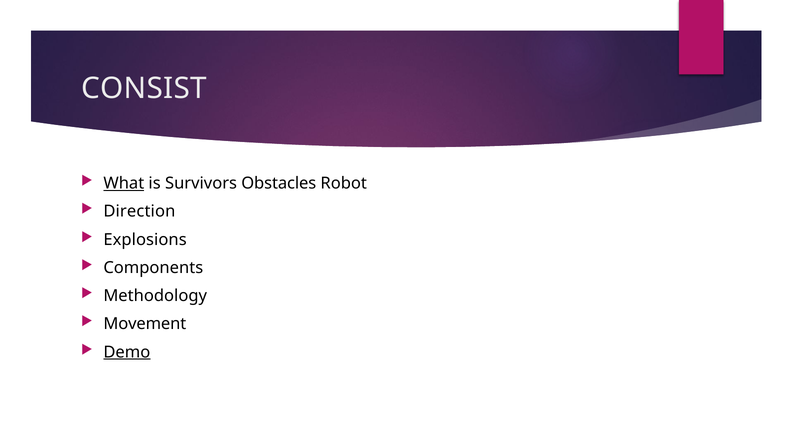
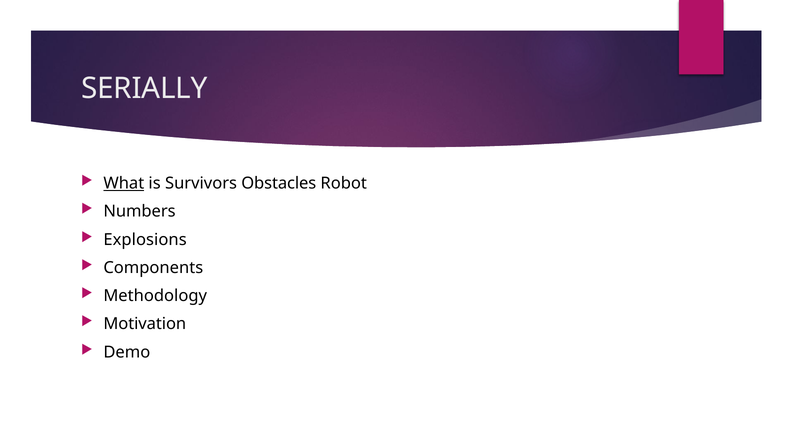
CONSIST: CONSIST -> SERIALLY (144, 88)
Direction: Direction -> Numbers (139, 212)
Movement: Movement -> Motivation (145, 324)
Demo underline: present -> none (127, 352)
